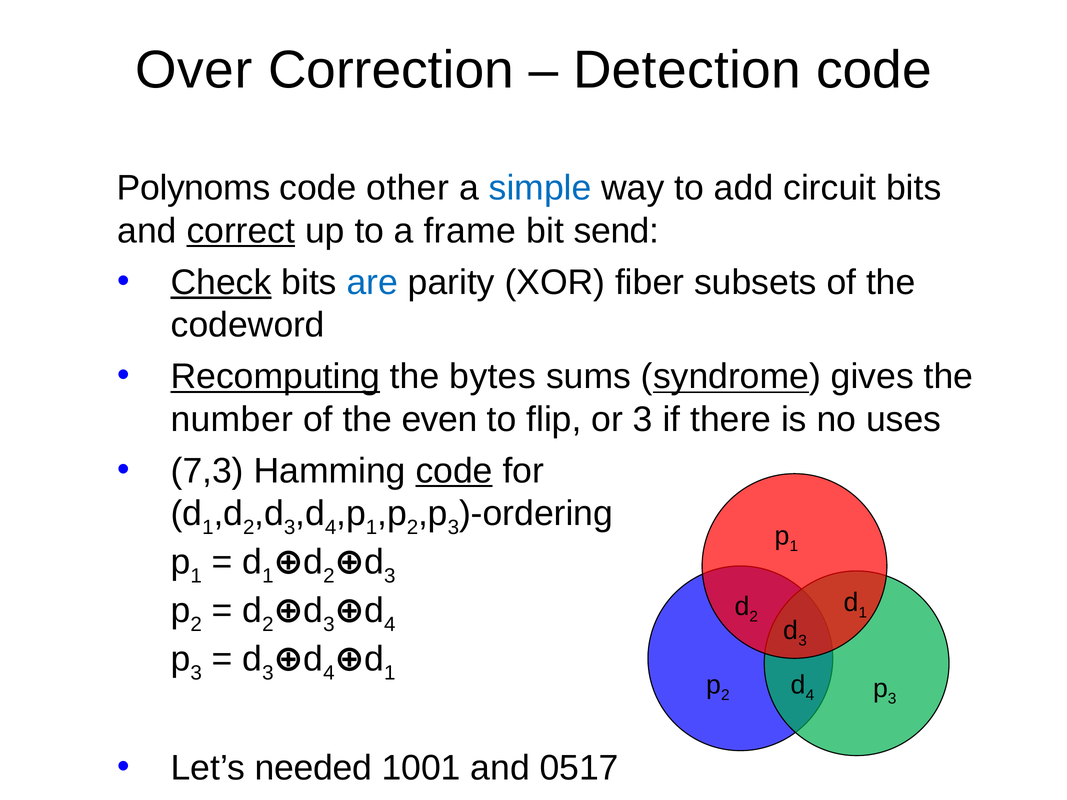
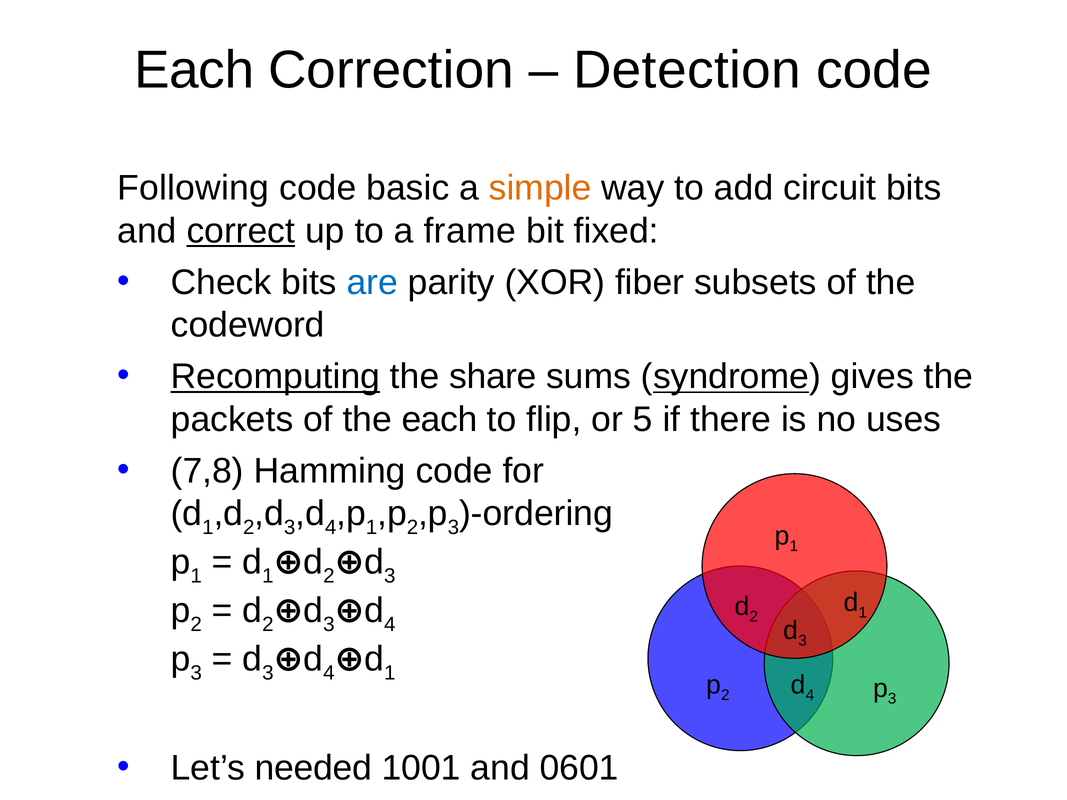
Over: Over -> Each (194, 70)
Polynoms: Polynoms -> Following (193, 188)
other: other -> basic (408, 188)
simple colour: blue -> orange (540, 188)
send: send -> fixed (616, 231)
Check underline: present -> none (221, 282)
bytes: bytes -> share (493, 377)
number: number -> packets (232, 419)
the even: even -> each (440, 419)
or 3: 3 -> 5 (643, 419)
7,3: 7,3 -> 7,8 (207, 471)
code underline: present -> none (454, 471)
0517: 0517 -> 0601 (579, 768)
